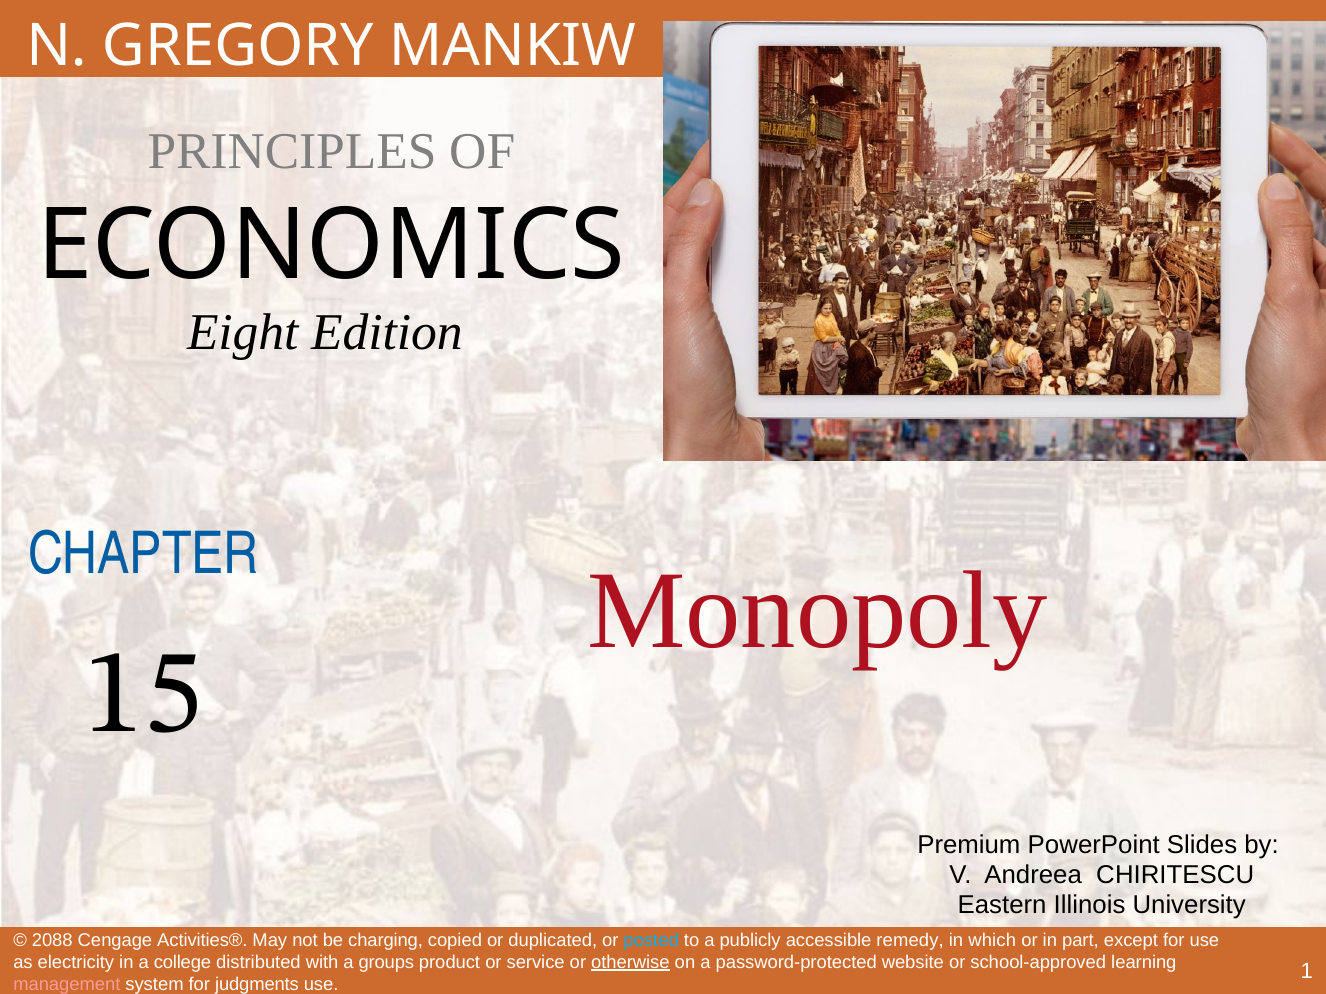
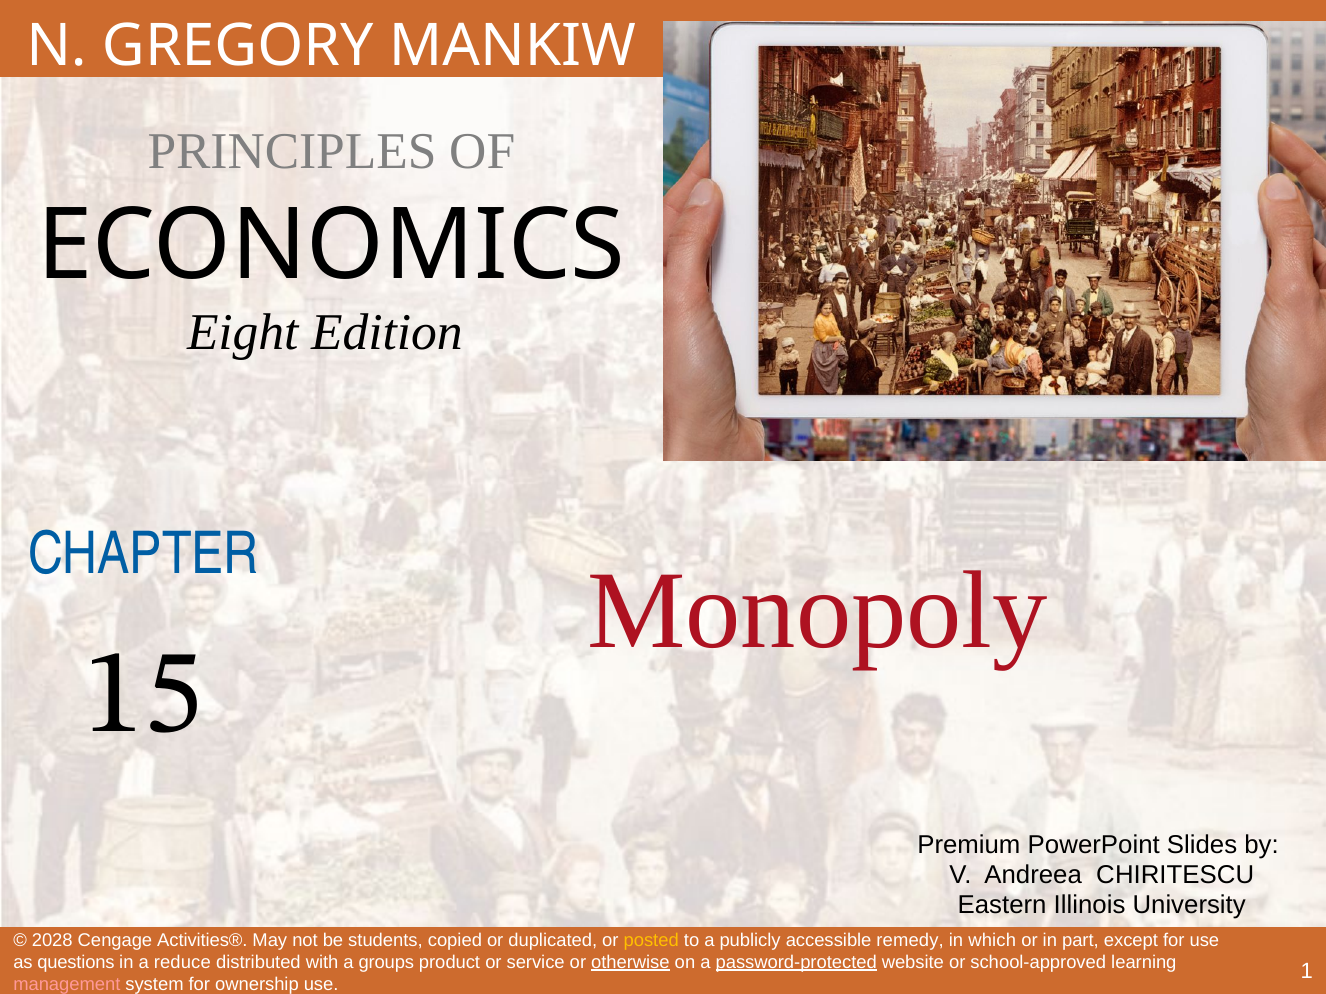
2088: 2088 -> 2028 (52, 940)
charging: charging -> students (386, 940)
posted colour: light blue -> yellow (651, 940)
electricity: electricity -> questions (76, 963)
college: college -> reduce (182, 963)
password-protected underline: none -> present (796, 963)
judgments: judgments -> ownership (257, 985)
